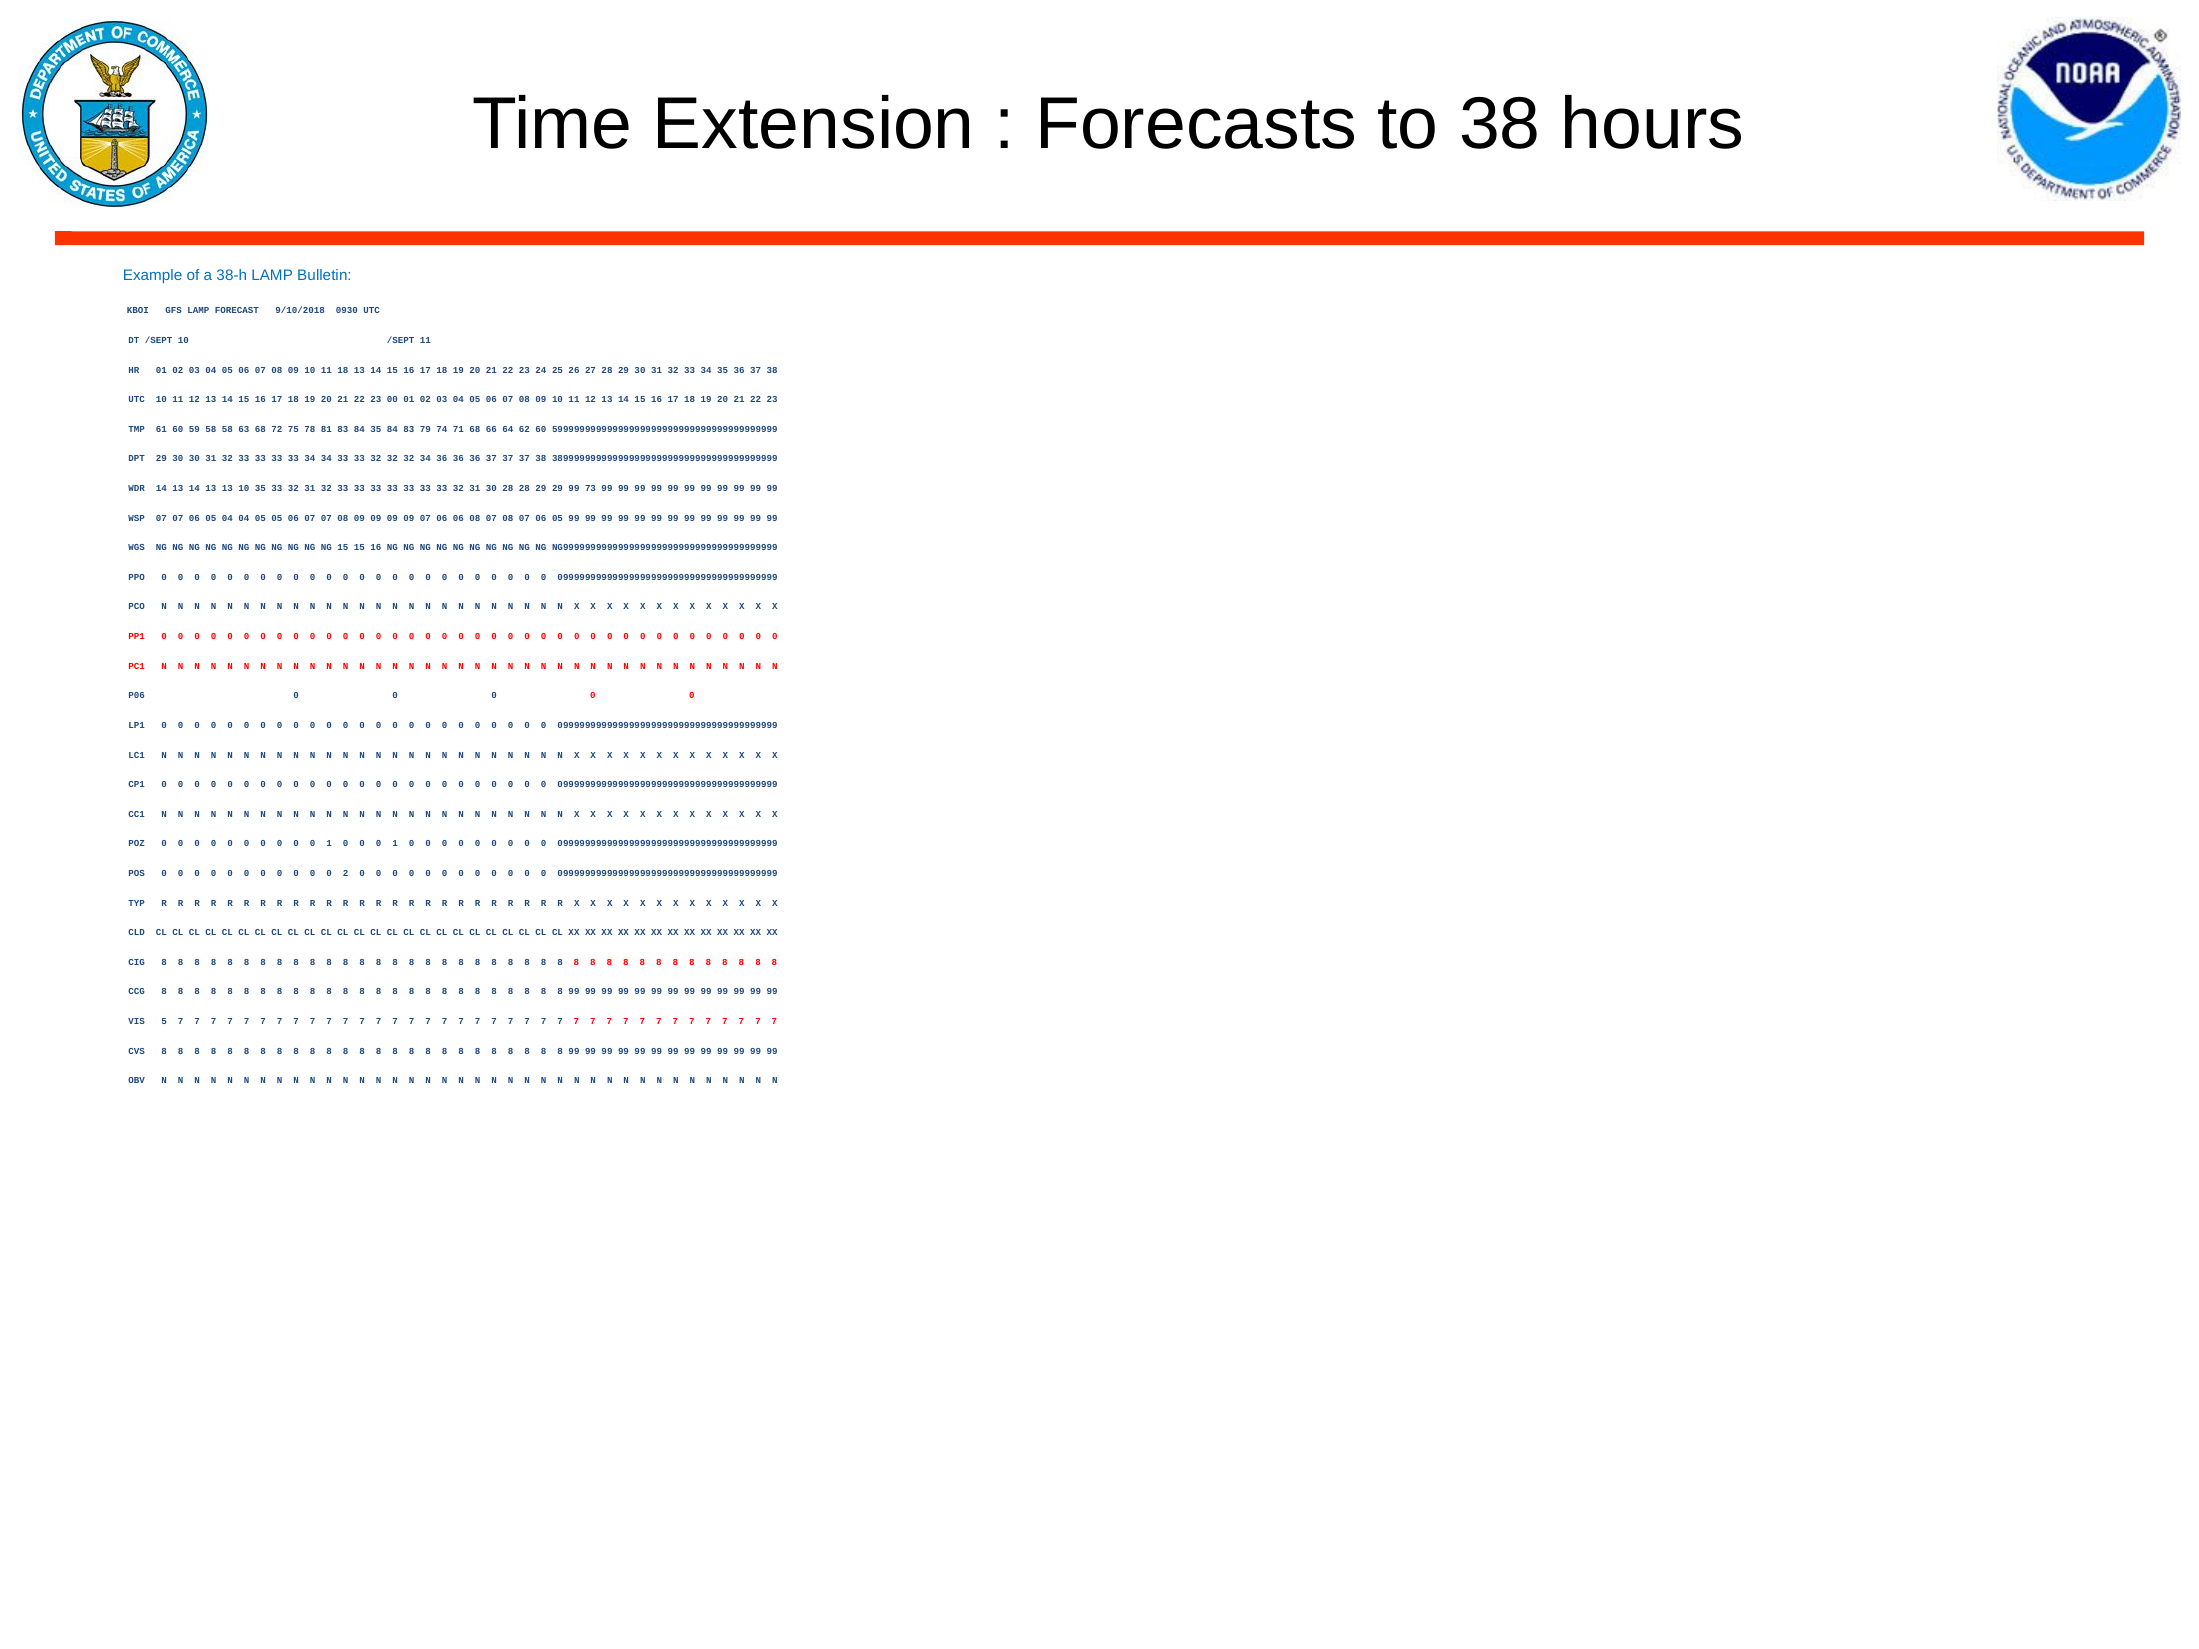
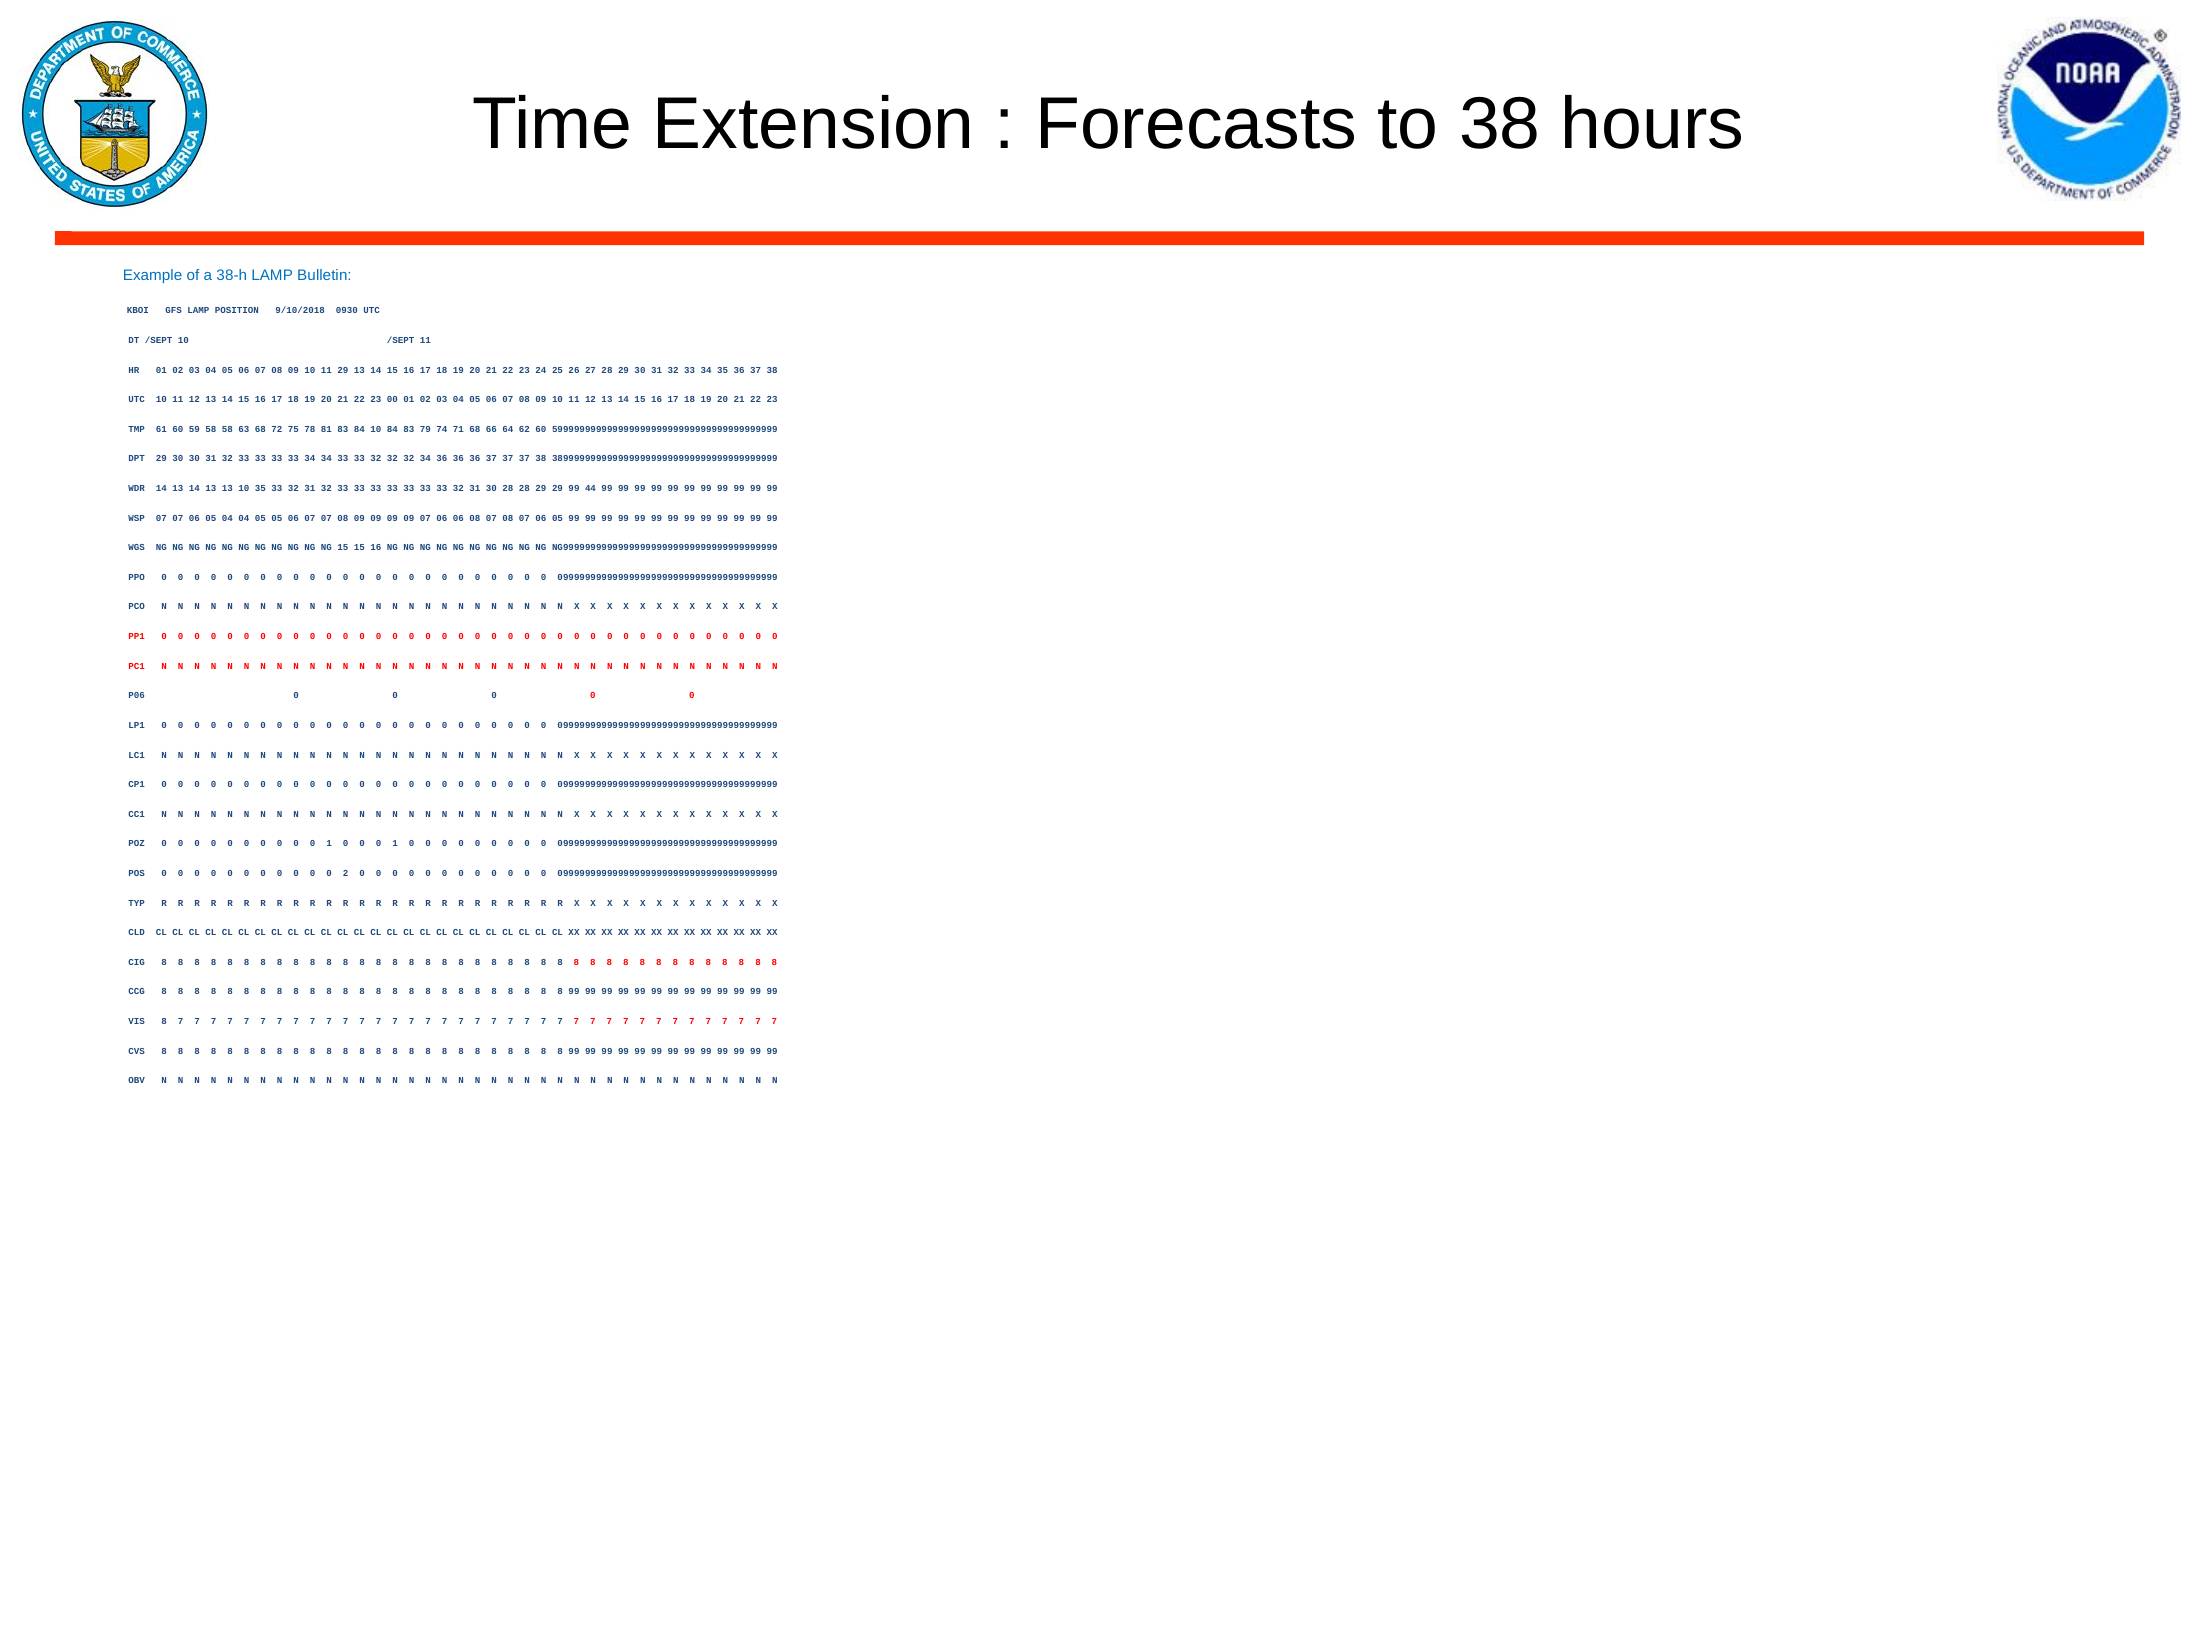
FORECAST: FORECAST -> POSITION (237, 310)
11 18: 18 -> 29 (343, 370)
84 35: 35 -> 10 (376, 429)
73: 73 -> 44 (591, 489)
VIS 5: 5 -> 8 (164, 1022)
